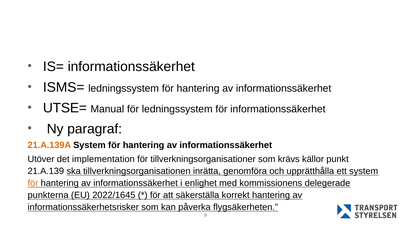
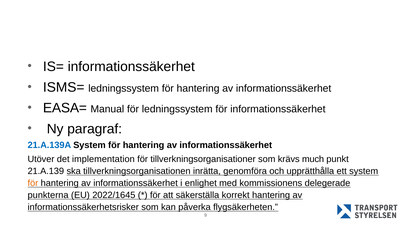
UTSE=: UTSE= -> EASA= (65, 108)
21.A.139A colour: orange -> blue (49, 145)
källor: källor -> much (313, 159)
